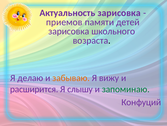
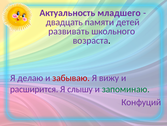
Актуальность зарисовка: зарисовка -> младшего (119, 13)
приемов: приемов -> двадцать (64, 22)
зарисовка: зарисовка -> развивать (69, 31)
забываю colour: orange -> red (71, 78)
